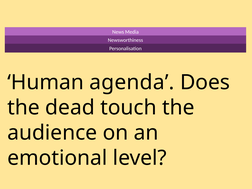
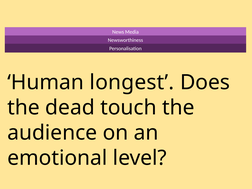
agenda: agenda -> longest (132, 82)
